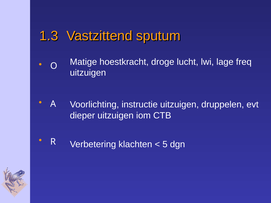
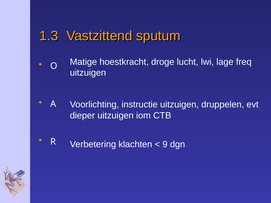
5: 5 -> 9 (165, 145)
